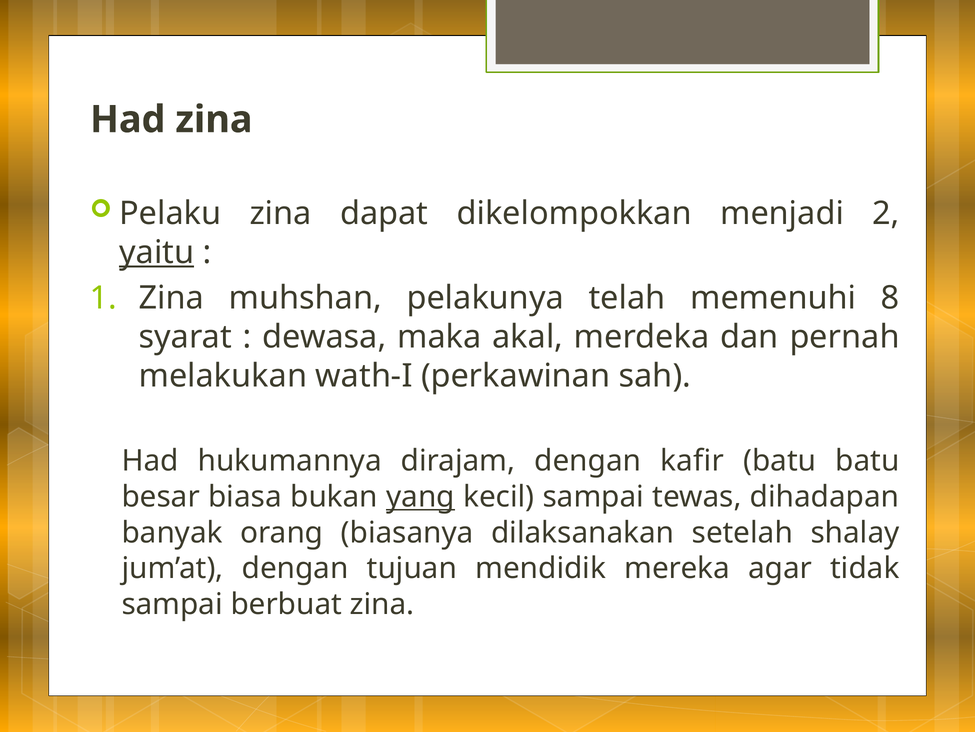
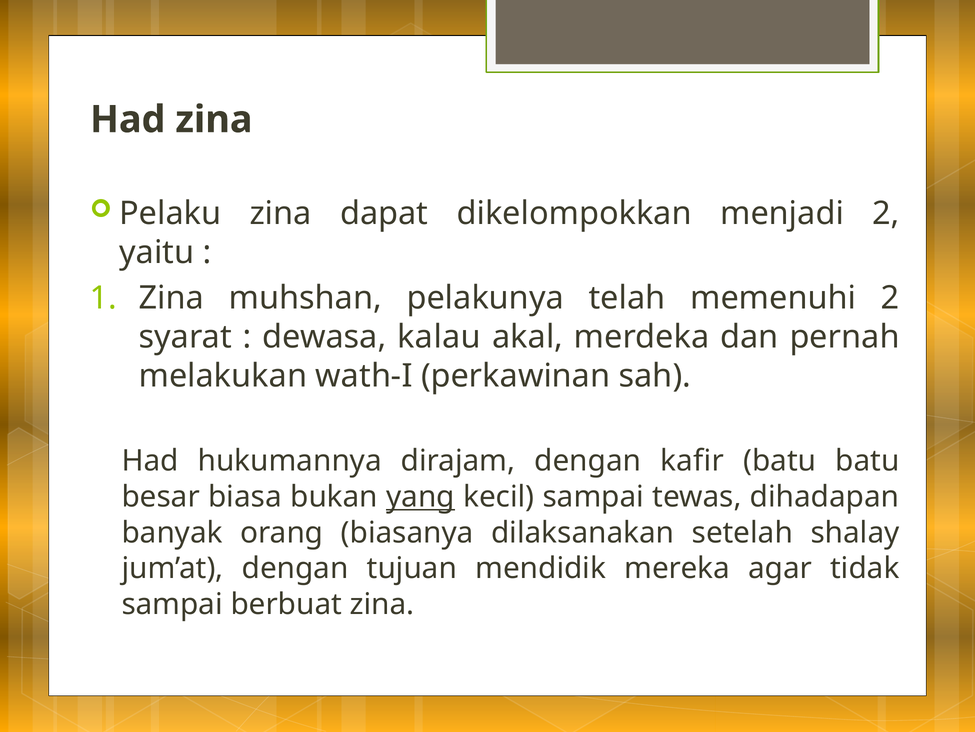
yaitu underline: present -> none (157, 252)
memenuhi 8: 8 -> 2 (890, 298)
maka: maka -> kalau (439, 337)
